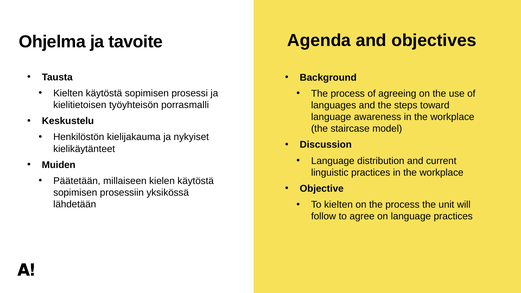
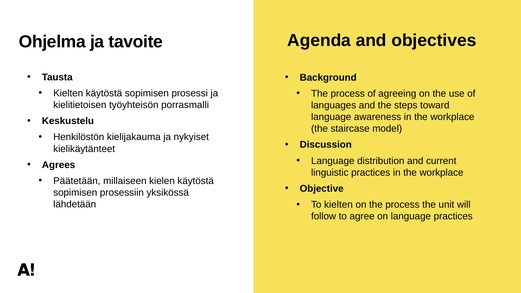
Muiden: Muiden -> Agrees (59, 165)
